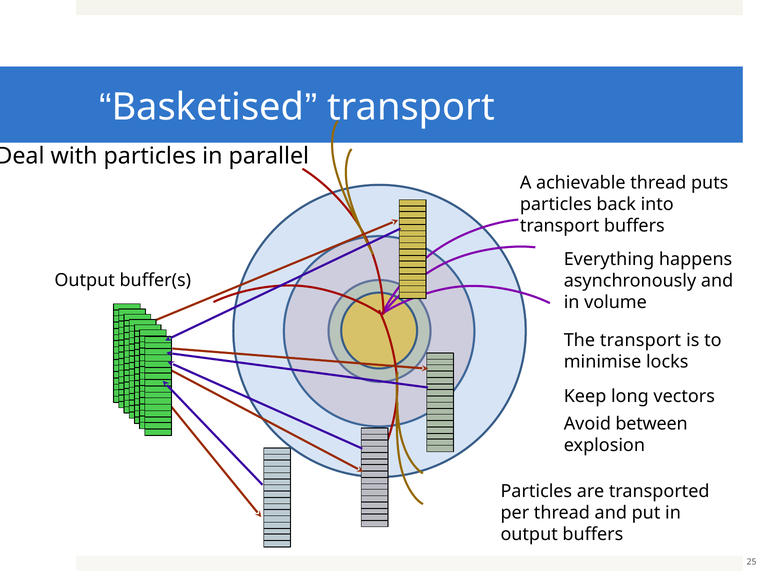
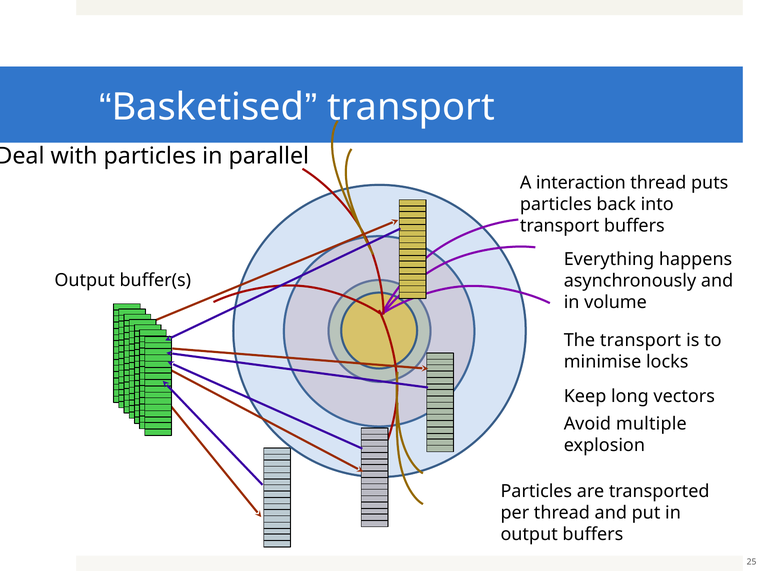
achievable: achievable -> interaction (581, 183)
between: between -> multiple (651, 424)
